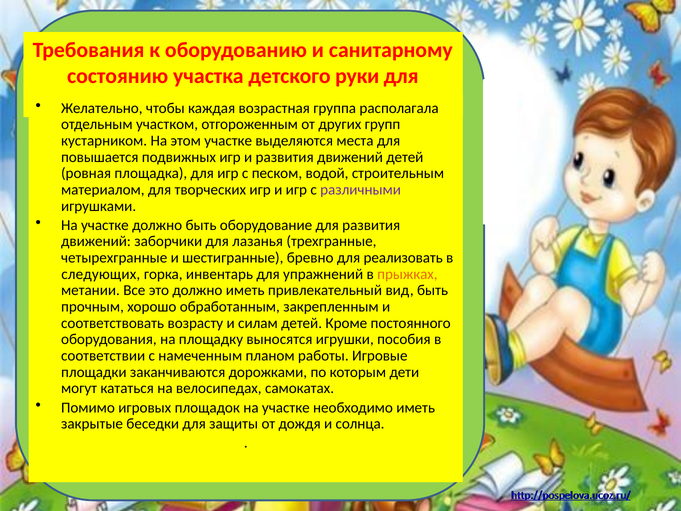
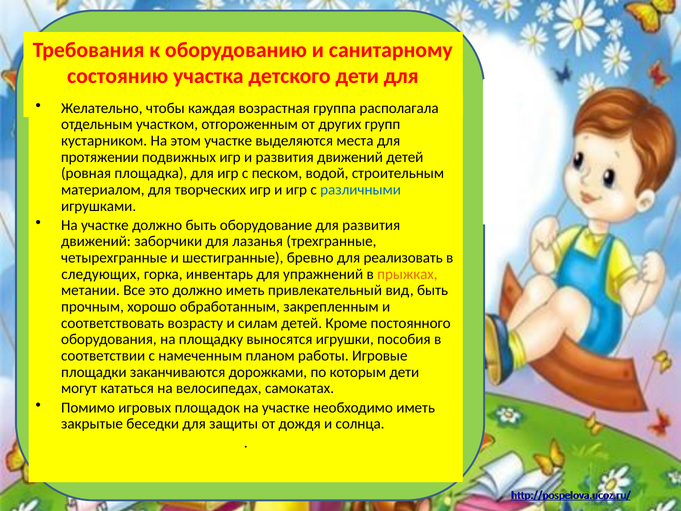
детского руки: руки -> дети (357, 76)
повышается: повышается -> протяжении (100, 157)
различными colour: purple -> blue (361, 190)
